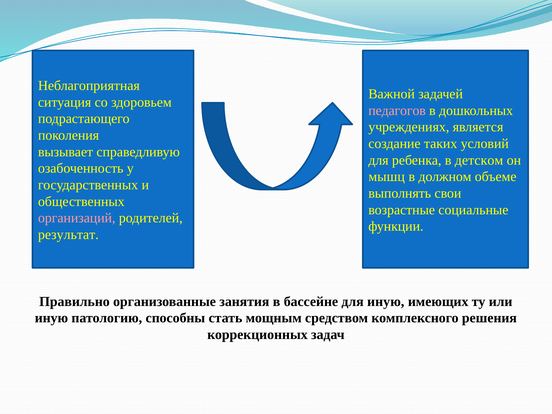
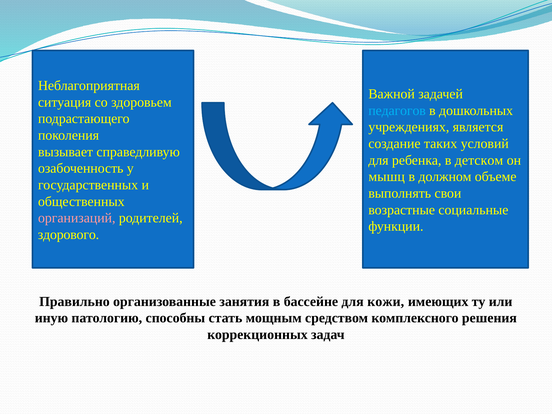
педагогов colour: pink -> light blue (397, 110)
результат: результат -> здорового (68, 235)
для иную: иную -> кожи (386, 302)
